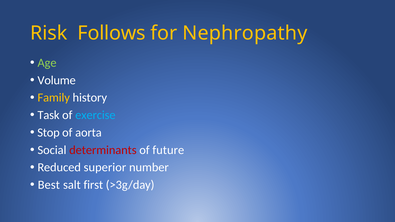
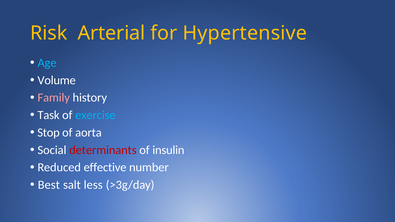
Follows: Follows -> Arterial (112, 33)
Nephropathy: Nephropathy -> Hypertensive (245, 33)
Age colour: light green -> light blue (47, 63)
Family colour: yellow -> pink (54, 98)
future: future -> insulin (168, 150)
superior: superior -> effective (105, 168)
first: first -> less (93, 185)
